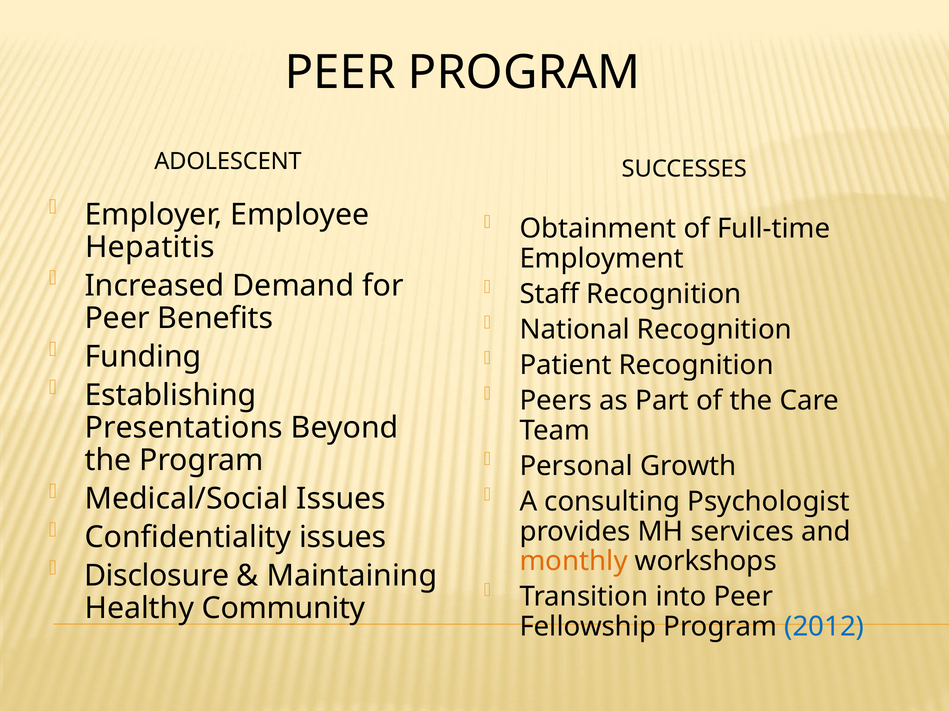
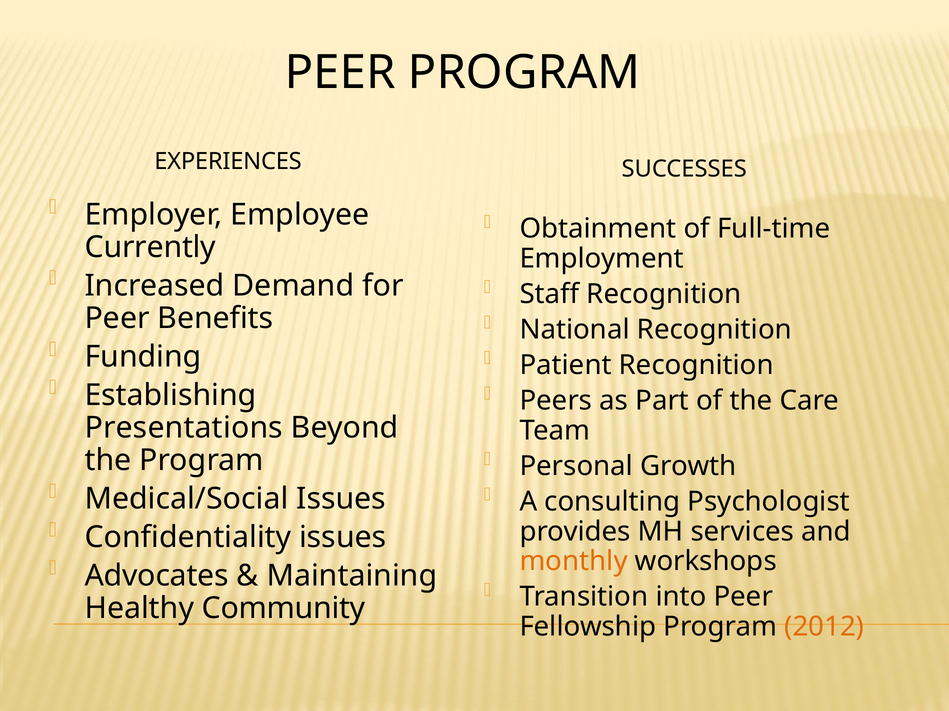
ADOLESCENT: ADOLESCENT -> EXPERIENCES (228, 161)
Hepatitis: Hepatitis -> Currently (150, 248)
Disclosure: Disclosure -> Advocates (157, 576)
2012 colour: blue -> orange (824, 627)
